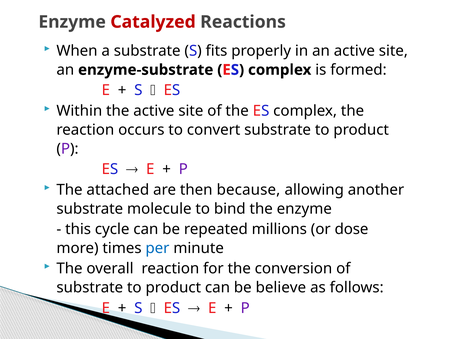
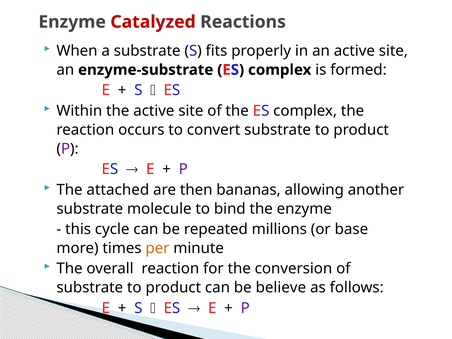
because: because -> bananas (249, 190)
dose: dose -> base (351, 229)
per colour: blue -> orange (157, 248)
